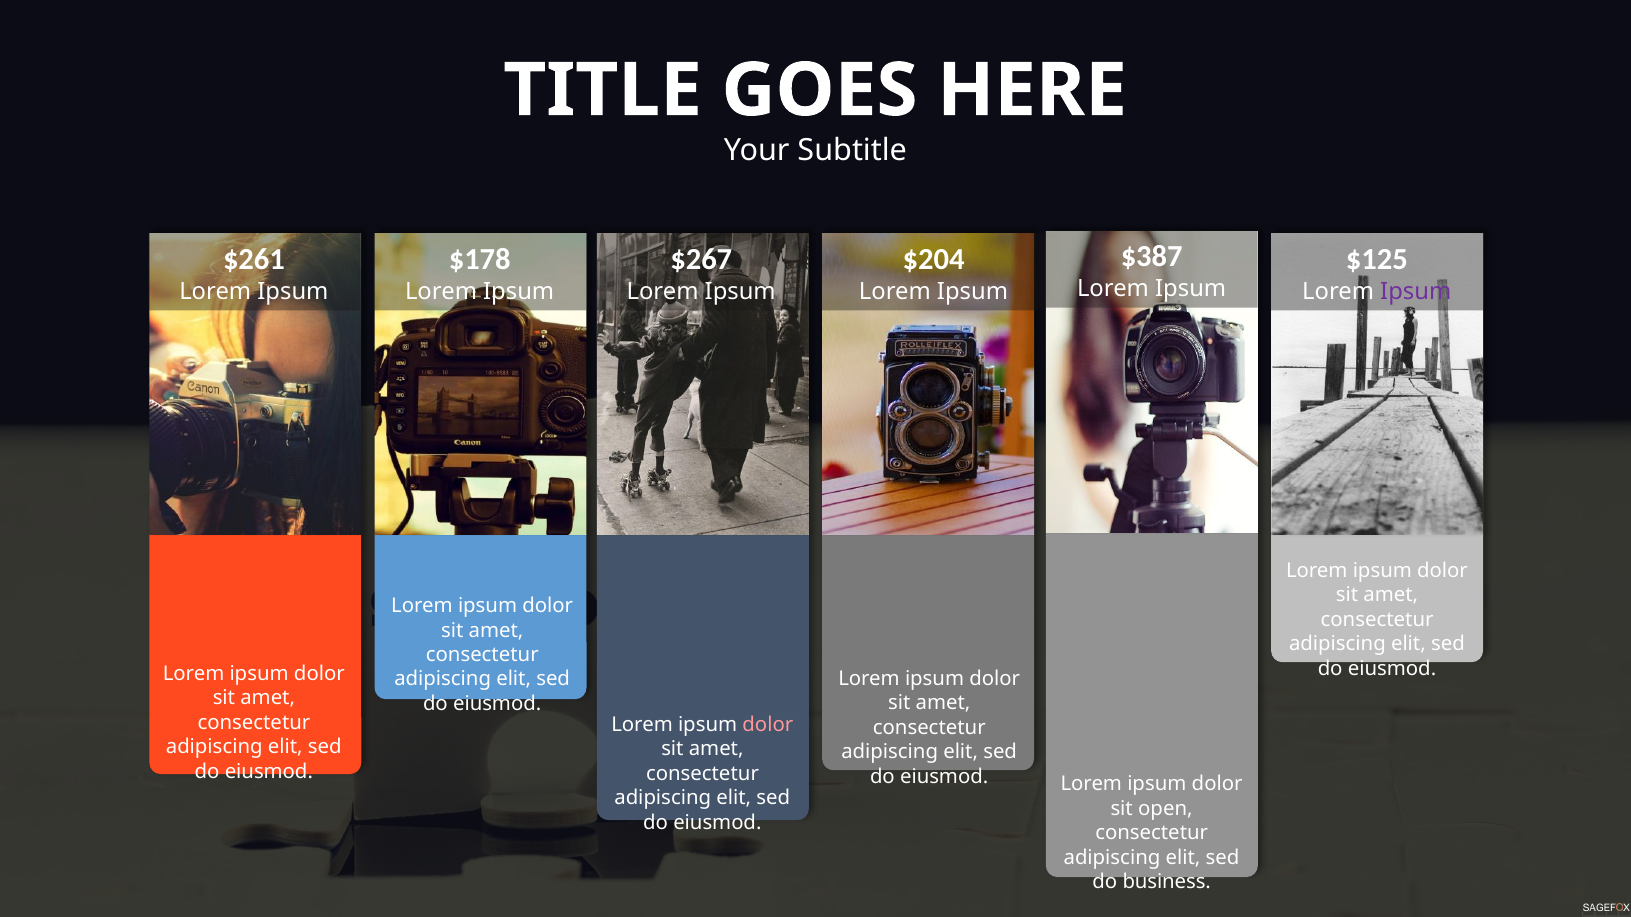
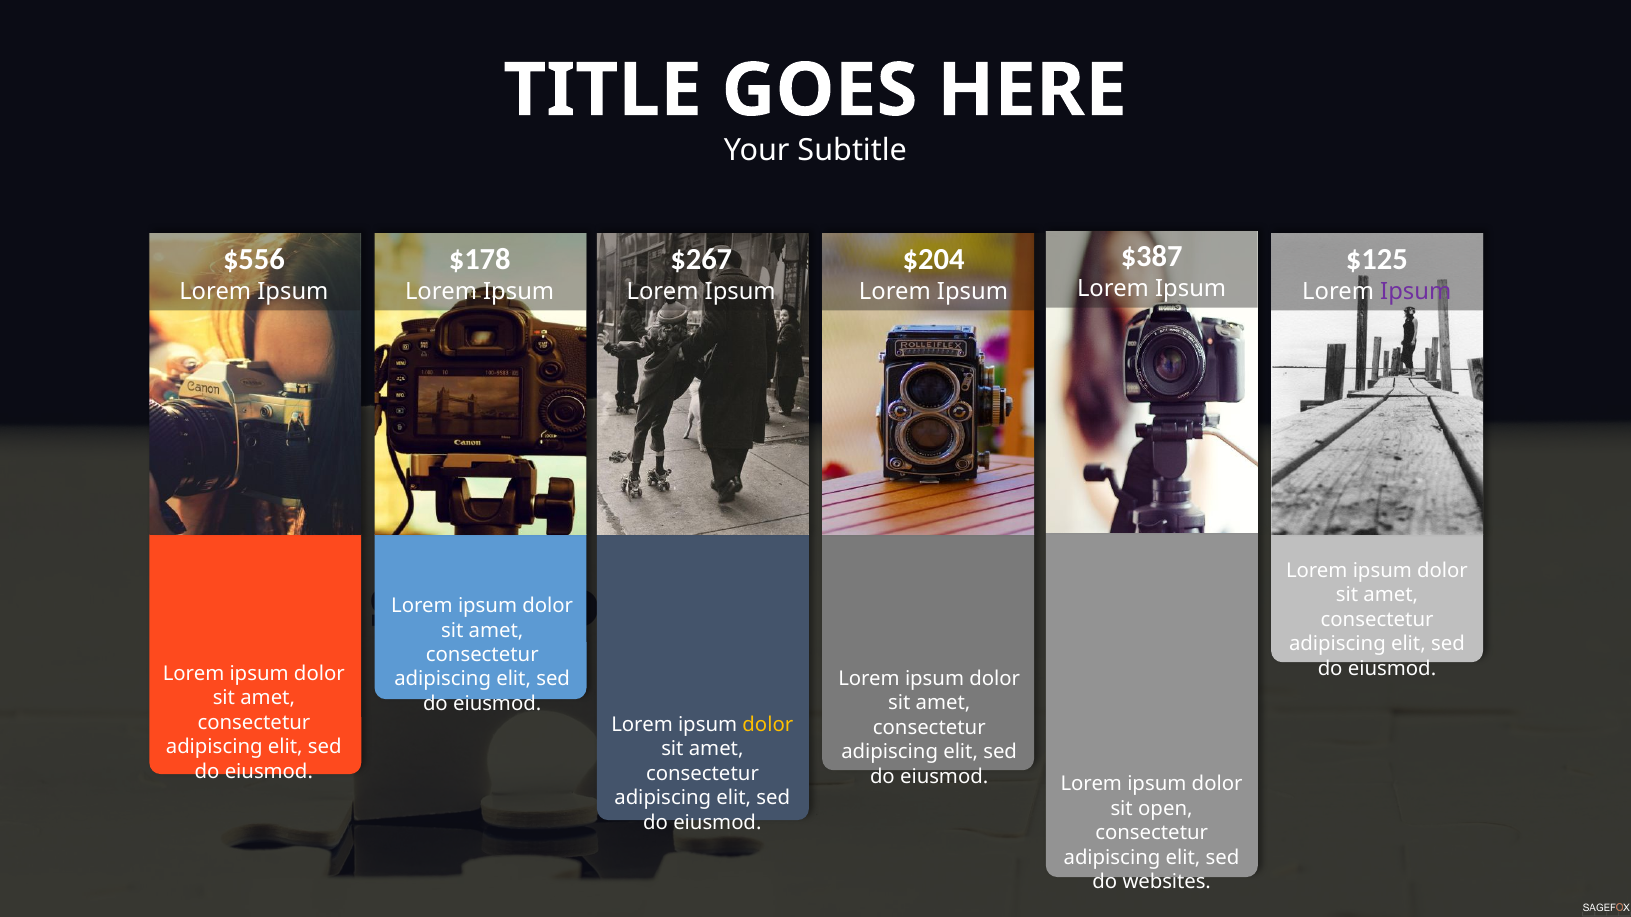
$261: $261 -> $556 (254, 260)
dolor colour: pink -> yellow (768, 725)
business: business -> websites (1167, 882)
